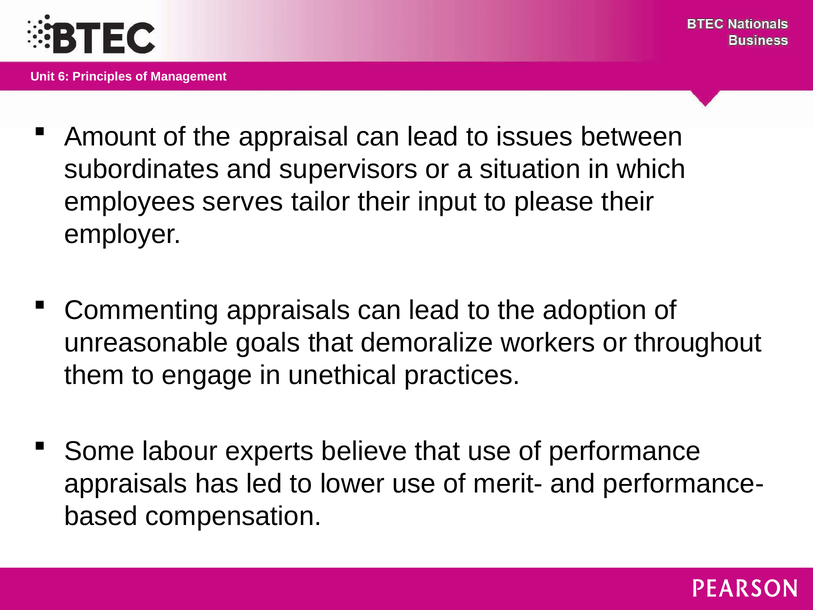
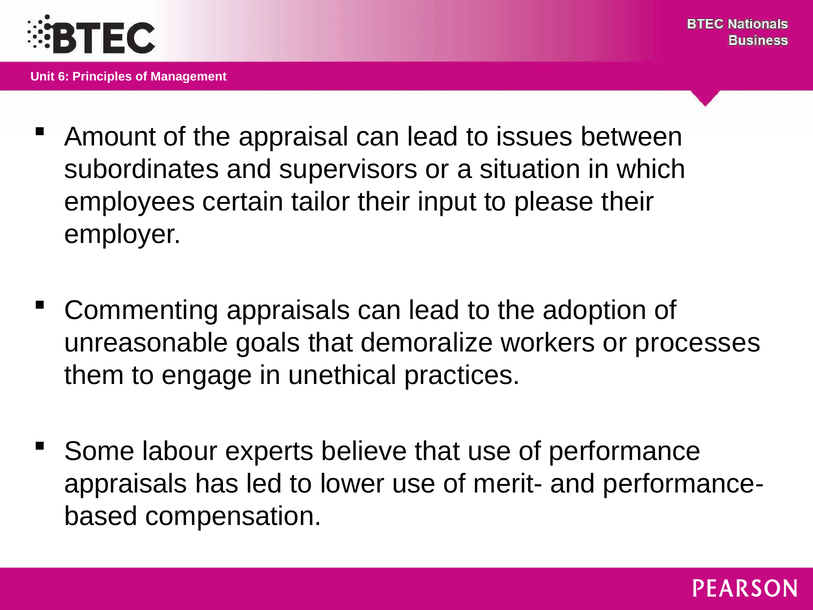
serves: serves -> certain (243, 202)
throughout: throughout -> processes (698, 342)
